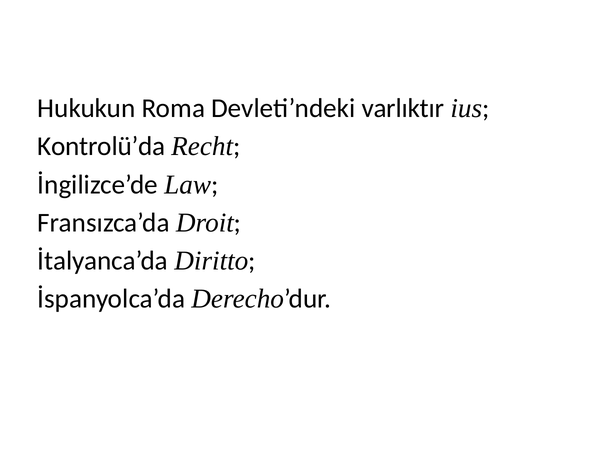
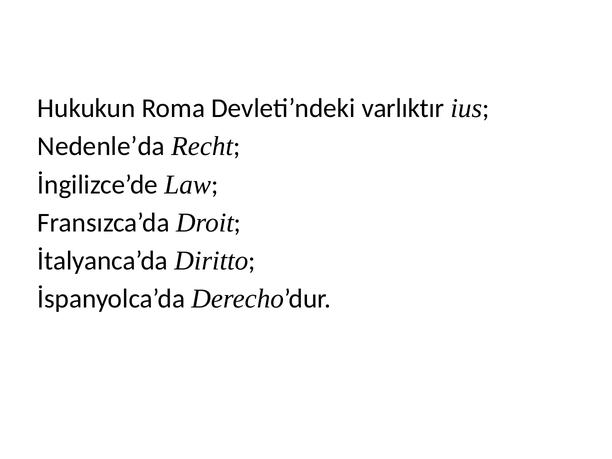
Kontrolü’da: Kontrolü’da -> Nedenle’da (101, 147)
